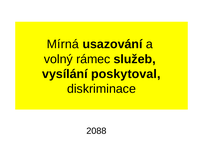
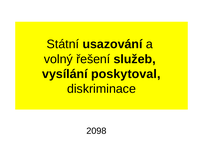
Mírná: Mírná -> Státní (63, 44)
rámec: rámec -> řešení (93, 59)
2088: 2088 -> 2098 (96, 131)
